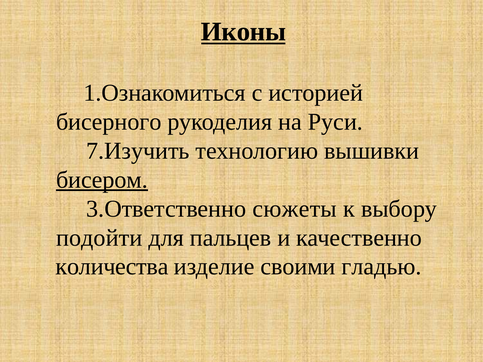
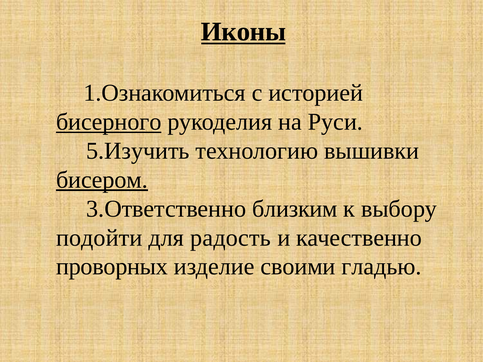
бисерного underline: none -> present (109, 122)
7.Изучить: 7.Изучить -> 5.Изучить (138, 151)
сюжеты: сюжеты -> близким (295, 209)
пальцев: пальцев -> радость (230, 238)
количества: количества -> проворных (112, 267)
